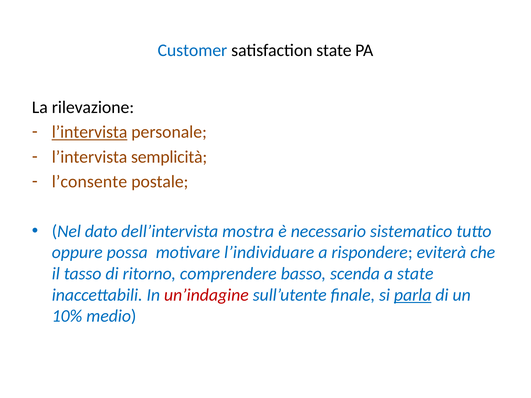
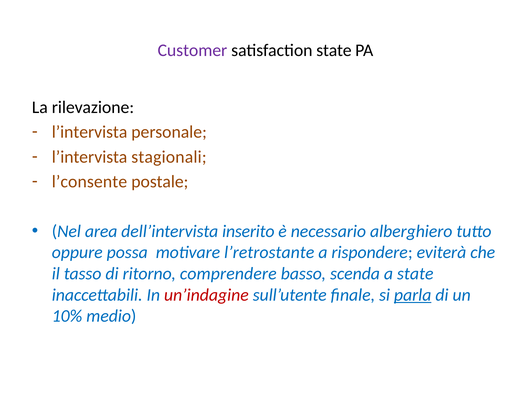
Customer colour: blue -> purple (192, 50)
l’intervista underline: present -> none (90, 132)
semplicità: semplicità -> stagionali (169, 157)
dato: dato -> area (101, 231)
mostra: mostra -> inserito (248, 231)
sistematico: sistematico -> alberghiero (411, 231)
l’individuare: l’individuare -> l’retrostante (269, 253)
